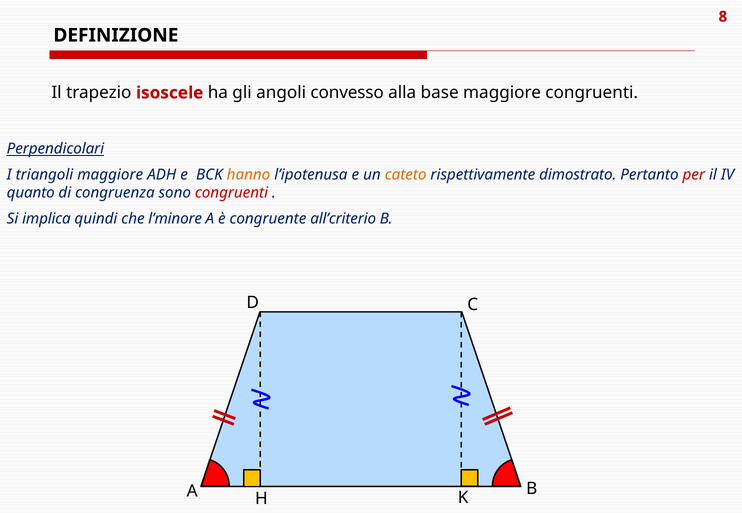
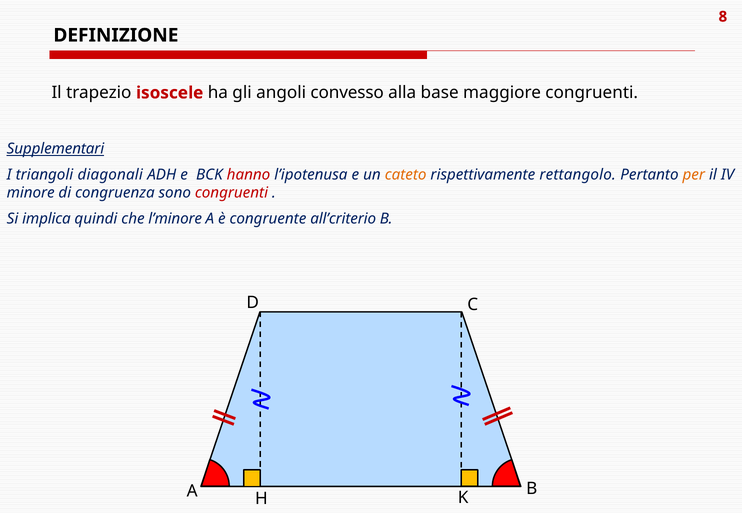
Perpendicolari: Perpendicolari -> Supplementari (55, 149)
triangoli maggiore: maggiore -> diagonali (110, 175)
hanno colour: orange -> red (249, 175)
dimostrato: dimostrato -> rettangolo (578, 175)
per colour: red -> orange (694, 175)
quanto: quanto -> minore (31, 193)
